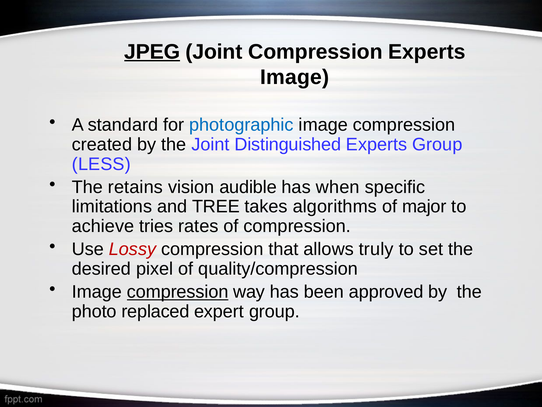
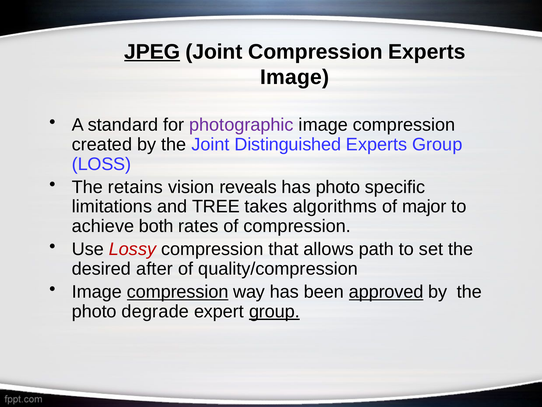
photographic colour: blue -> purple (241, 125)
LESS: LESS -> LOSS (102, 164)
audible: audible -> reveals (248, 187)
has when: when -> photo (338, 187)
tries: tries -> both (156, 226)
truly: truly -> path (376, 249)
pixel: pixel -> after (155, 269)
approved underline: none -> present (386, 292)
replaced: replaced -> degrade (155, 311)
group underline: none -> present (274, 311)
